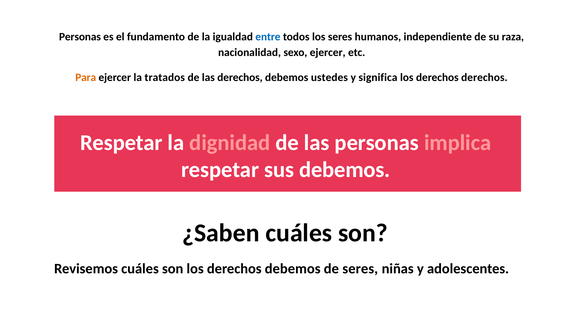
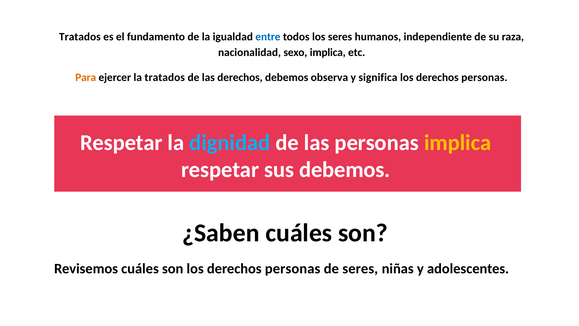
Personas: Personas -> Tratados (80, 37)
sexo ejercer: ejercer -> implica (328, 52)
ustedes: ustedes -> observa (329, 77)
derechos: derechos -> personas (484, 77)
dignidad colour: pink -> light blue (230, 142)
implica colour: pink -> yellow (458, 142)
son los derechos debemos: debemos -> personas (293, 268)
